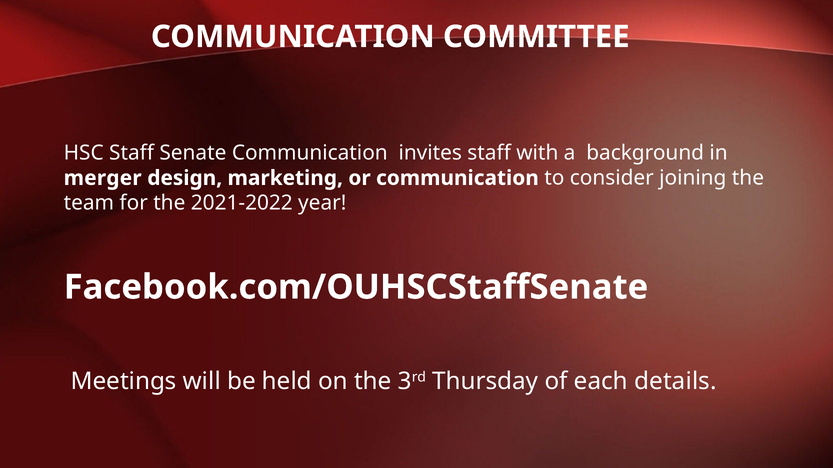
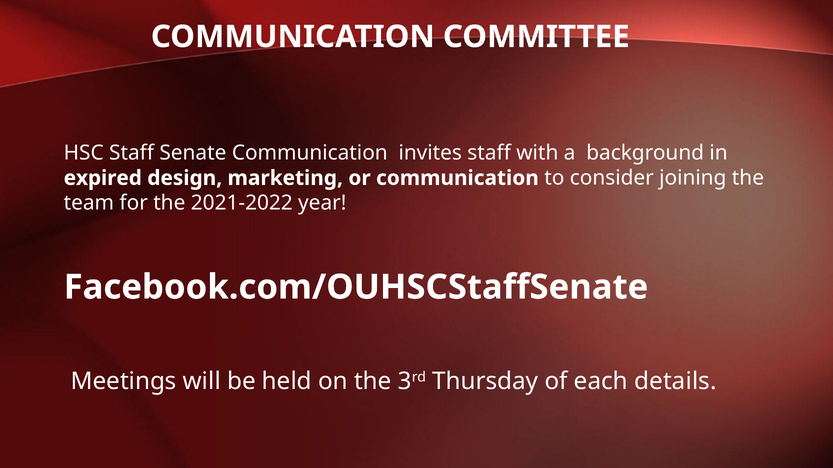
merger: merger -> expired (103, 178)
